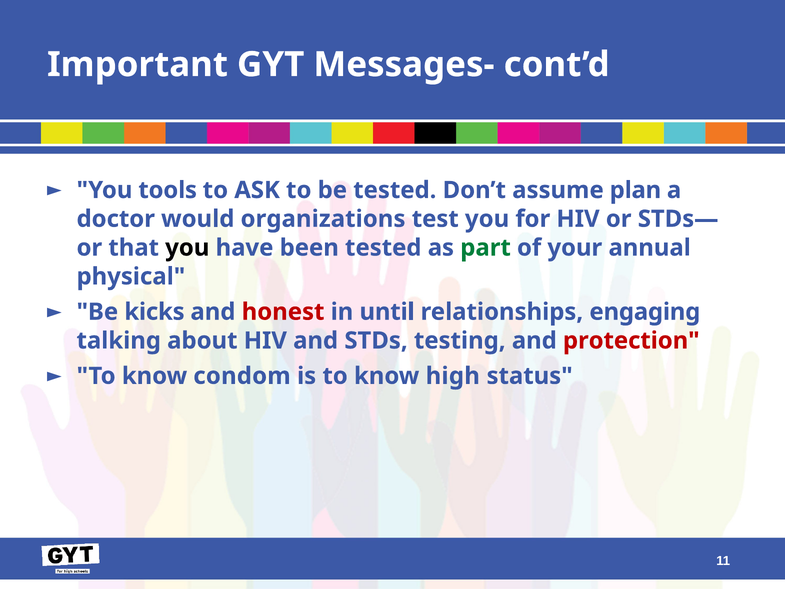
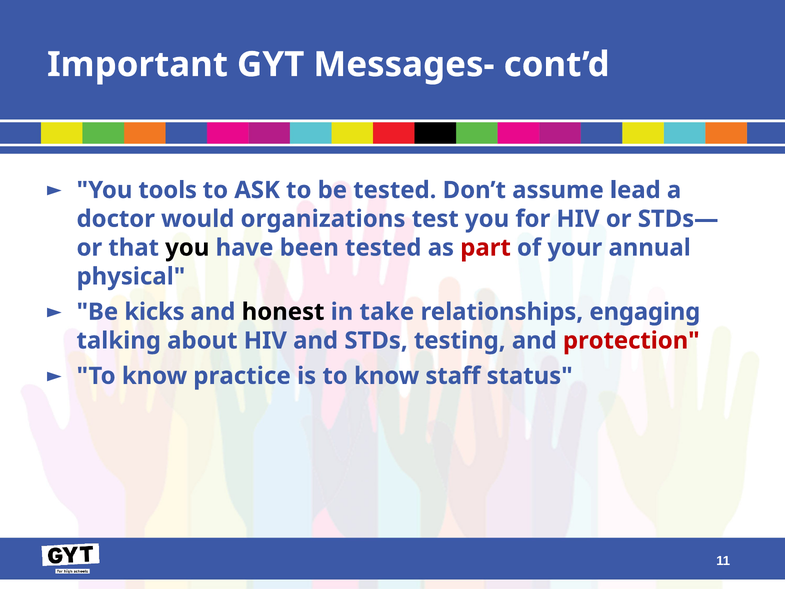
plan: plan -> lead (635, 190)
part colour: green -> red (486, 248)
honest colour: red -> black (283, 312)
until: until -> take (387, 312)
condom: condom -> practice (242, 376)
high: high -> staff (453, 376)
